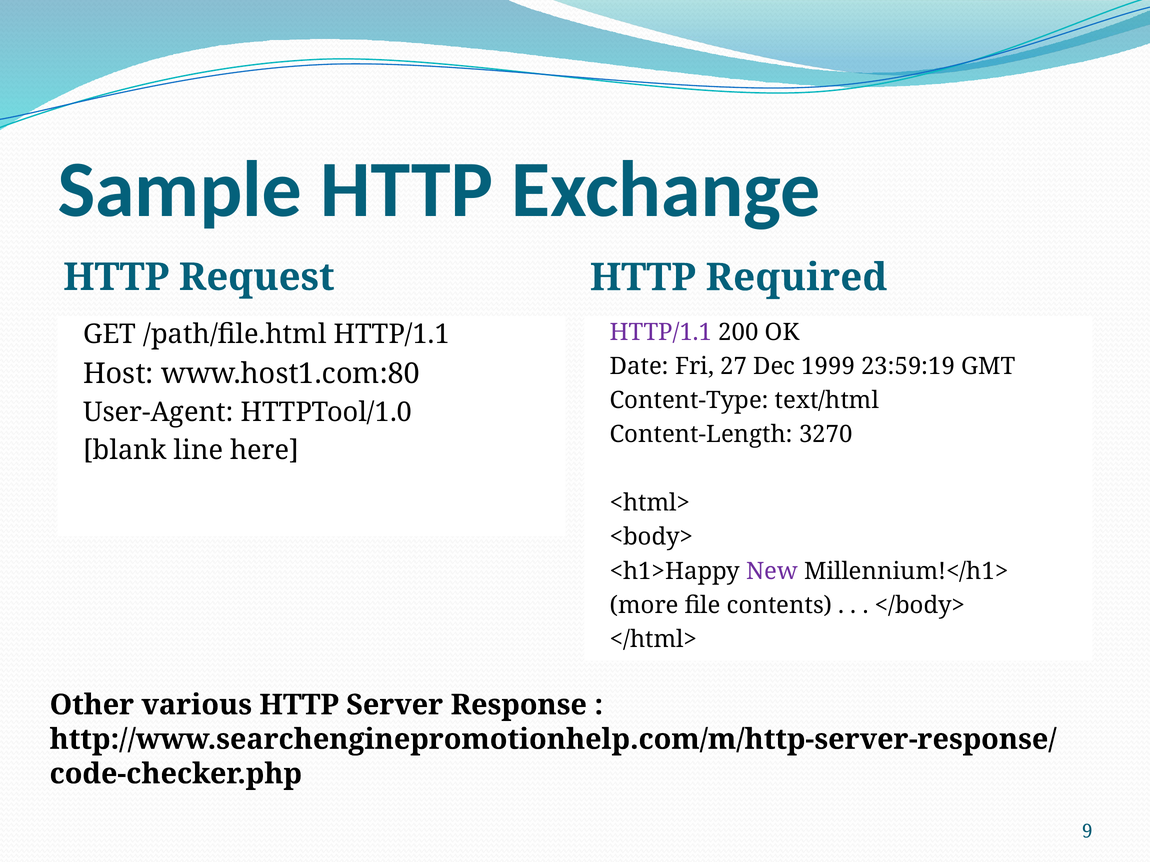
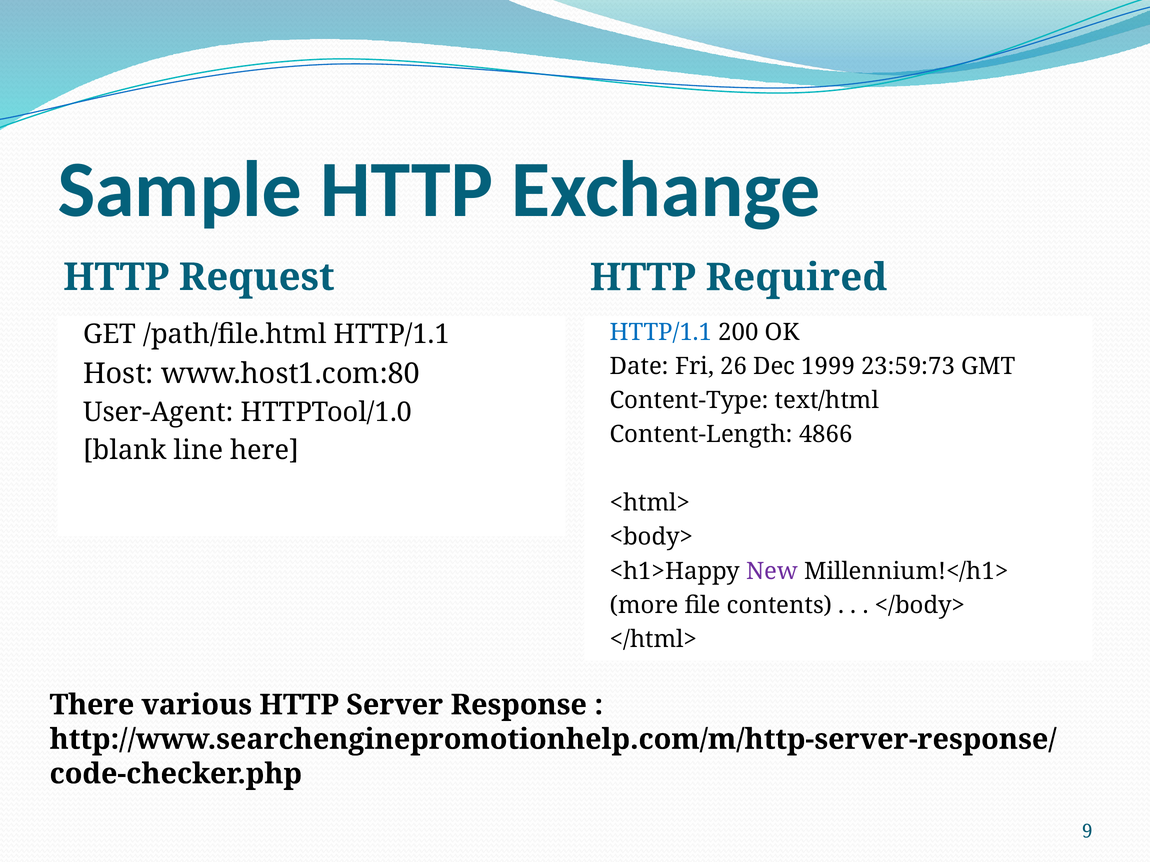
HTTP/1.1 colour: purple -> blue (661, 332)
27: 27 -> 26 (734, 366)
23:59:19: 23:59:19 -> 23:59:73 (908, 366)
3270: 3270 -> 4866 (826, 435)
Other: Other -> There (92, 705)
